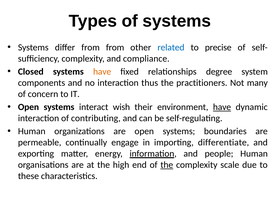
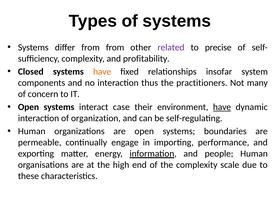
related colour: blue -> purple (171, 47)
compliance: compliance -> profitability (146, 59)
degree: degree -> insofar (219, 72)
wish: wish -> case (121, 107)
contributing: contributing -> organization (96, 118)
differentiate: differentiate -> performance (224, 143)
the underline: present -> none (167, 165)
